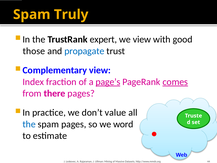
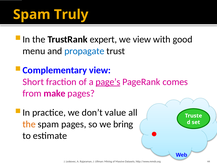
those: those -> menu (34, 51)
Index: Index -> Short (33, 82)
comes underline: present -> none (175, 82)
there: there -> make (55, 93)
the colour: blue -> orange (29, 124)
word: word -> bring (123, 124)
